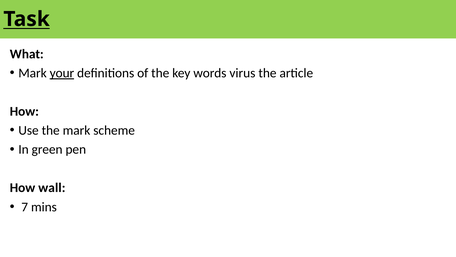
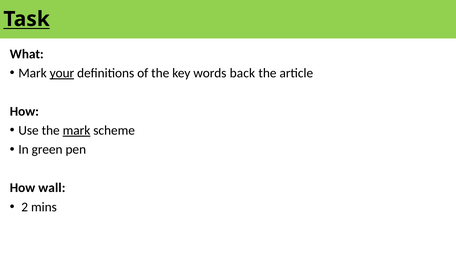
virus: virus -> back (242, 73)
mark underline: none -> present (77, 130)
7: 7 -> 2 (25, 207)
